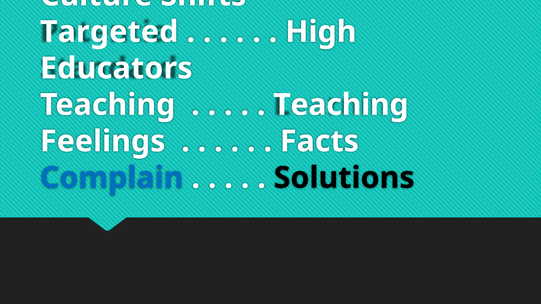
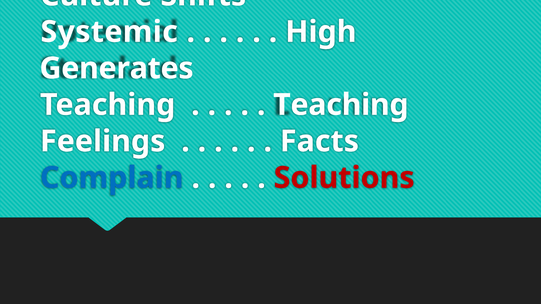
Targeted: Targeted -> Systemic (109, 32)
Educators: Educators -> Generates (117, 68)
Solutions colour: black -> red (344, 178)
